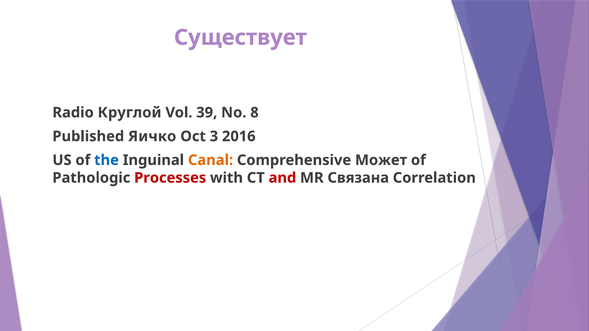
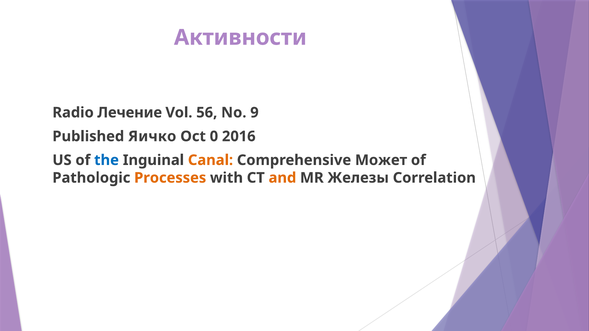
Существует: Существует -> Активности (240, 38)
Круглой: Круглой -> Лечение (130, 113)
39: 39 -> 56 (207, 113)
8: 8 -> 9 (254, 113)
3: 3 -> 0 (214, 136)
Processes colour: red -> orange (170, 178)
and colour: red -> orange (282, 178)
Связана: Связана -> Железы (358, 178)
